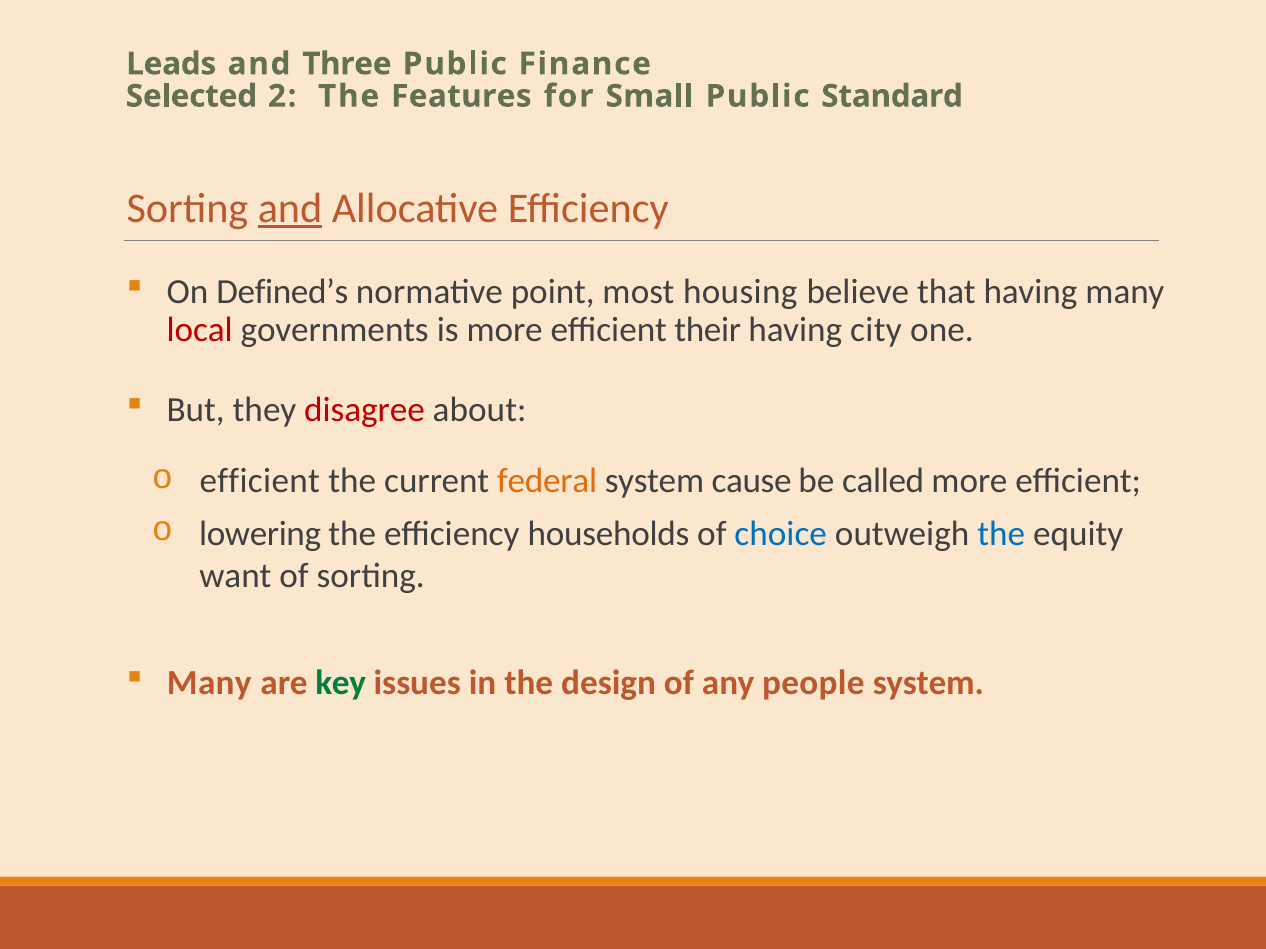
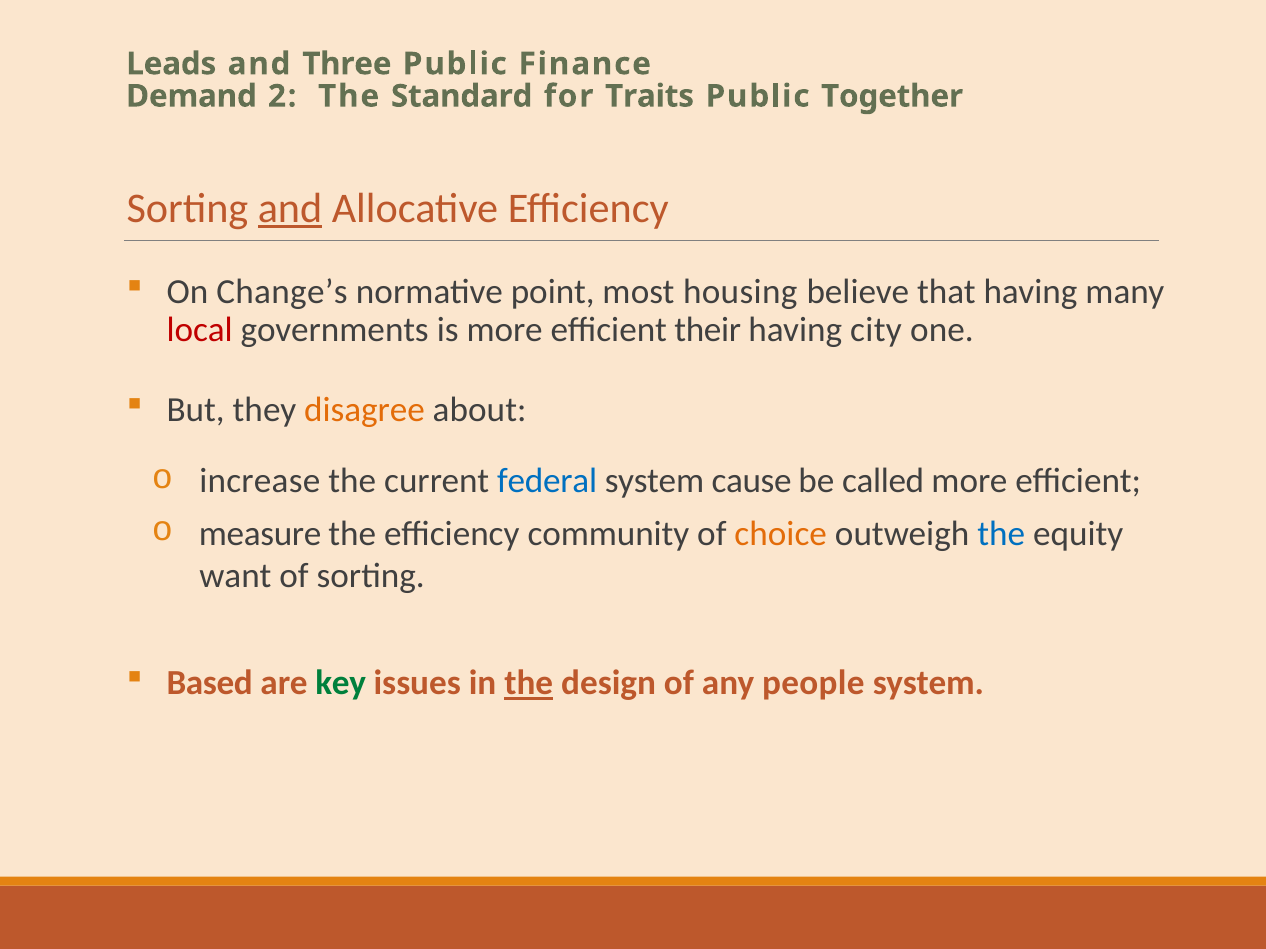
Selected: Selected -> Demand (191, 96)
Features: Features -> Standard (462, 96)
Small: Small -> Traits (650, 96)
Standard: Standard -> Together (892, 96)
Defined’s: Defined’s -> Change’s (282, 292)
disagree colour: red -> orange (365, 410)
efficient: efficient -> increase (260, 481)
federal colour: orange -> blue (547, 481)
lowering: lowering -> measure (260, 534)
households: households -> community (608, 534)
choice colour: blue -> orange (781, 534)
Many: Many -> Based (210, 684)
the underline: none -> present (529, 684)
